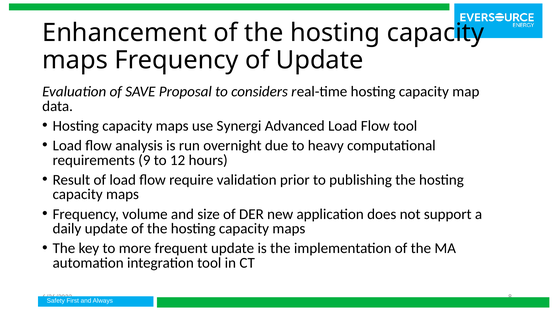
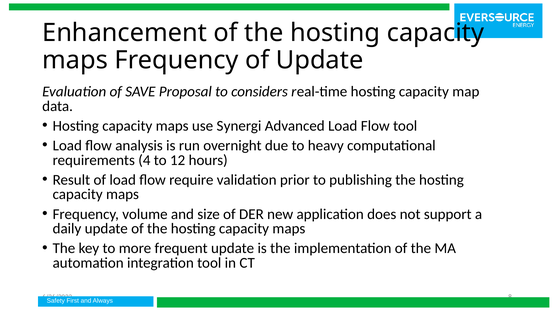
9: 9 -> 4 (144, 160)
